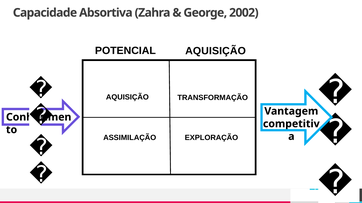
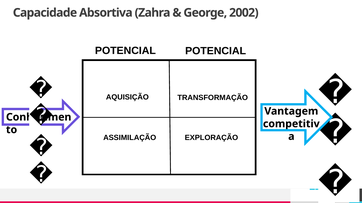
POTENCIAL AQUISIÇÃO: AQUISIÇÃO -> POTENCIAL (216, 51)
